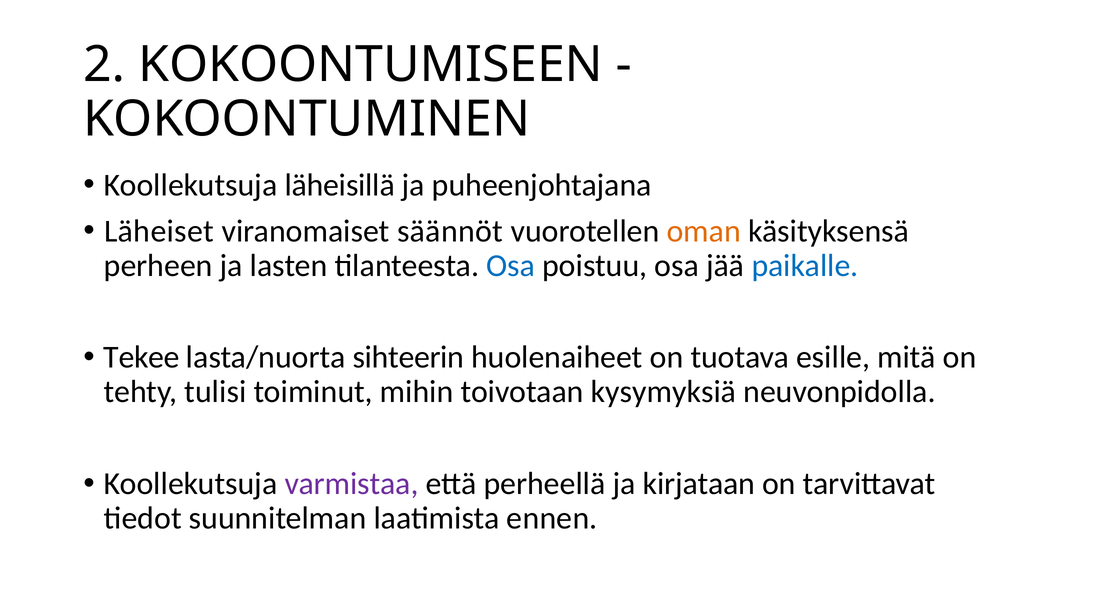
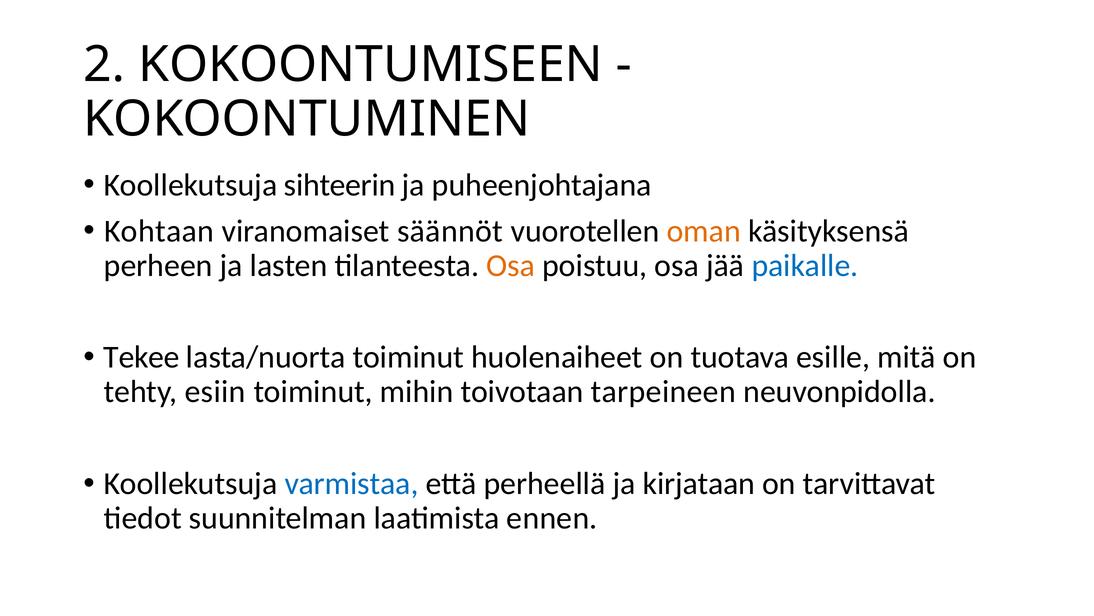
läheisillä: läheisillä -> sihteerin (340, 185)
Läheiset: Läheiset -> Kohtaan (159, 231)
Osa colour: blue -> orange (511, 265)
lasta/nuorta sihteerin: sihteerin -> toiminut (408, 357)
tulisi: tulisi -> esiin (215, 392)
kysymyksiä: kysymyksiä -> tarpeineen (663, 392)
varmistaa colour: purple -> blue (352, 483)
